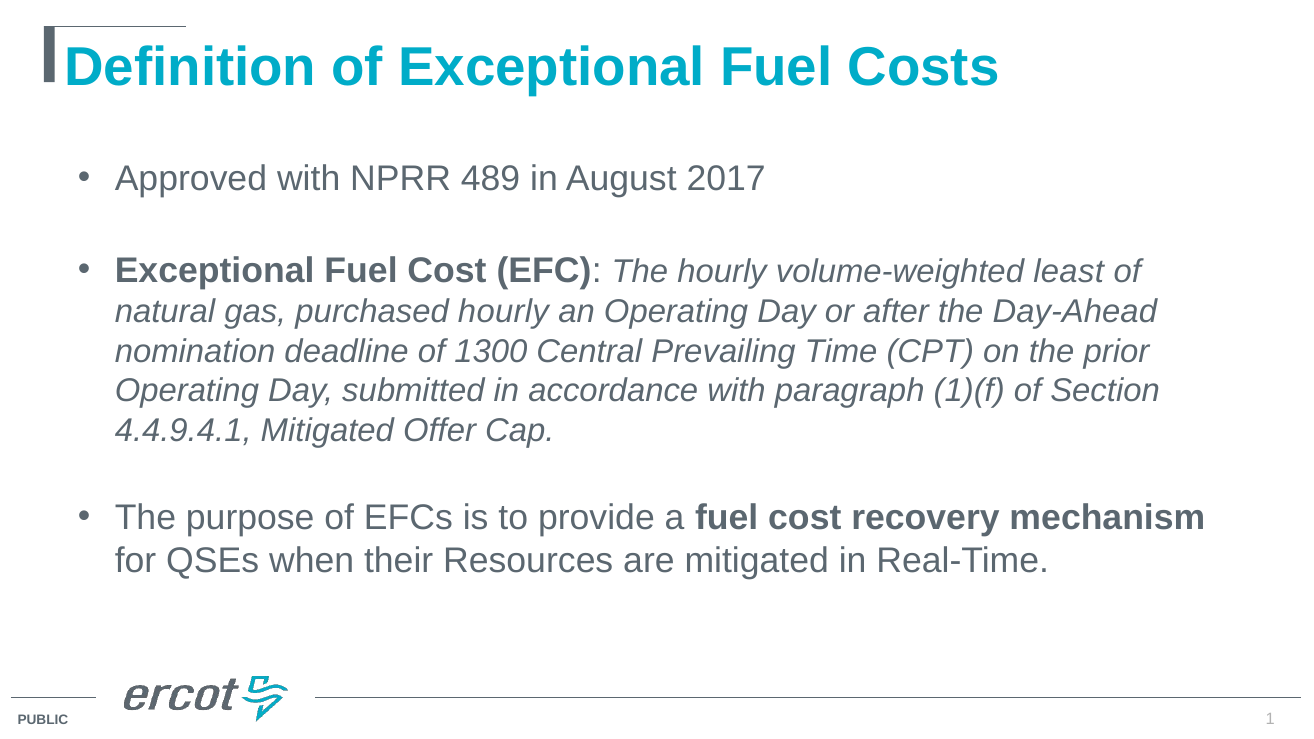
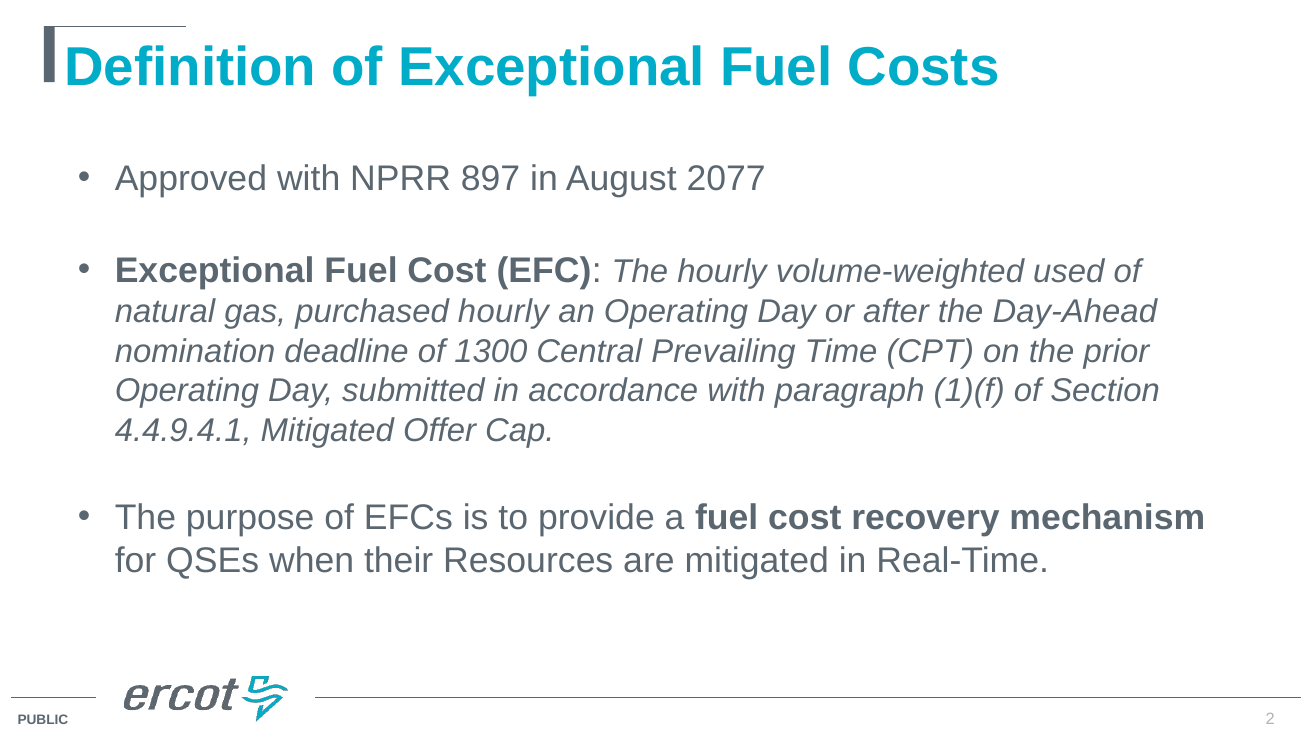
489: 489 -> 897 (491, 179)
2017: 2017 -> 2077 (726, 179)
least: least -> used (1069, 272)
1: 1 -> 2 (1270, 720)
